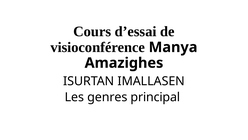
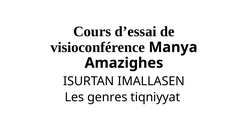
principal: principal -> tiqniyyat (155, 97)
